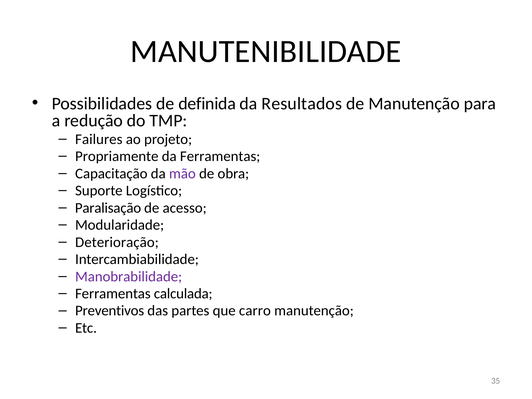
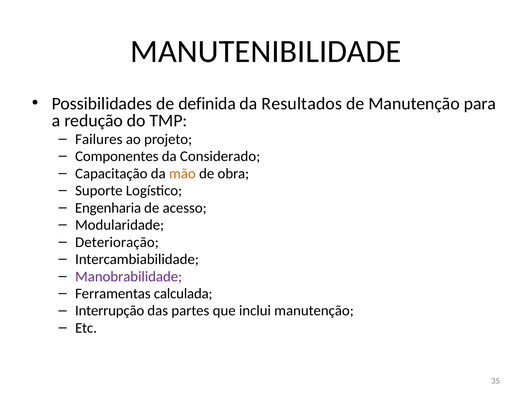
Propriamente: Propriamente -> Componentes (117, 156)
da Ferramentas: Ferramentas -> Considerado (220, 156)
mão colour: purple -> orange (182, 174)
Paralisação: Paralisação -> Engenharia (108, 208)
Preventivos: Preventivos -> Interrupção (110, 311)
carro: carro -> inclui (255, 311)
